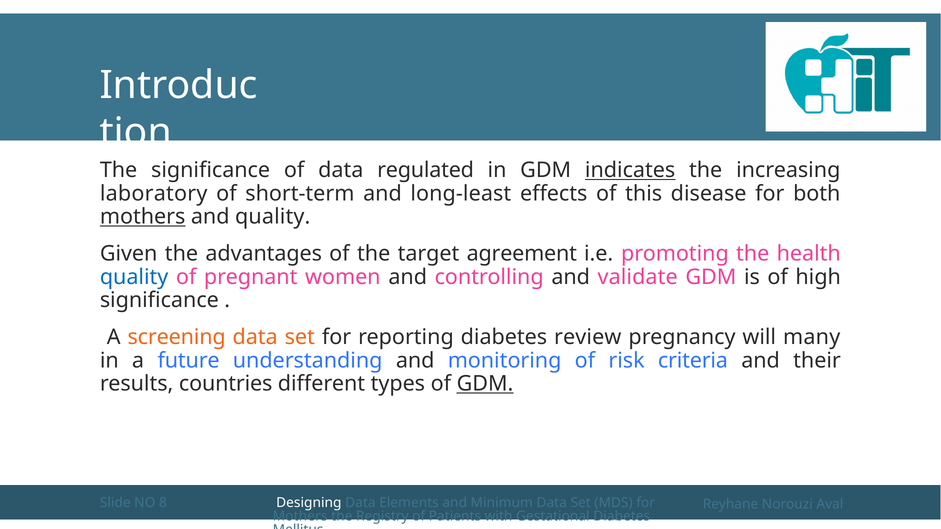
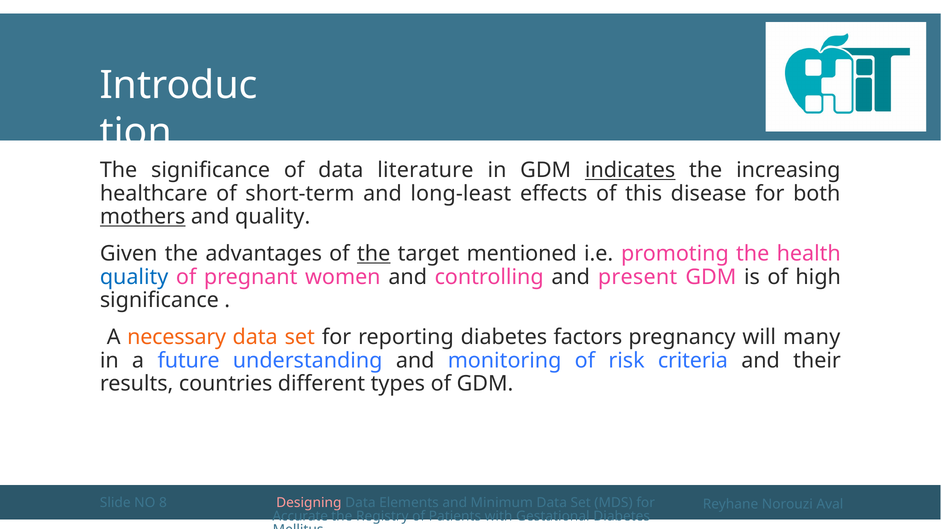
regulated: regulated -> literature (425, 170)
laboratory: laboratory -> healthcare (154, 194)
the underline: none -> present (374, 254)
agreement: agreement -> mentioned (522, 254)
validate: validate -> present (638, 277)
screening: screening -> necessary (177, 337)
review: review -> factors (588, 337)
GDM underline: present -> none (485, 384)
Designing colour: white -> pink (309, 503)
Mothers: Mothers -> Accurate (300, 516)
